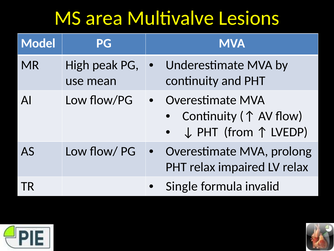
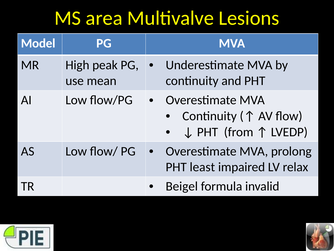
PHT relax: relax -> least (202, 167)
Single: Single -> Beigel (182, 186)
